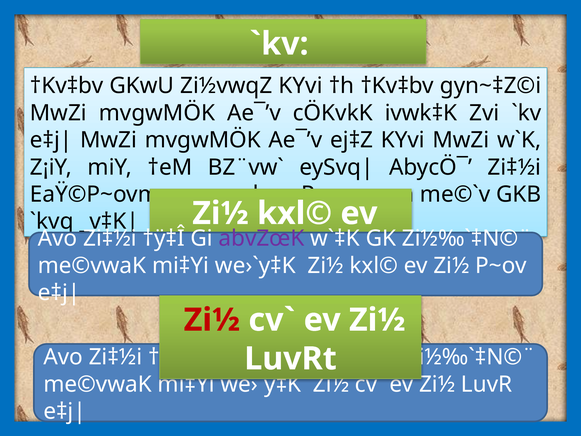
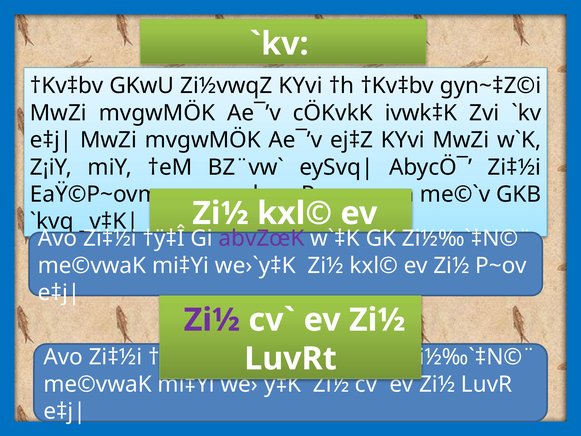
Zi½ colour: red -> purple (212, 320)
